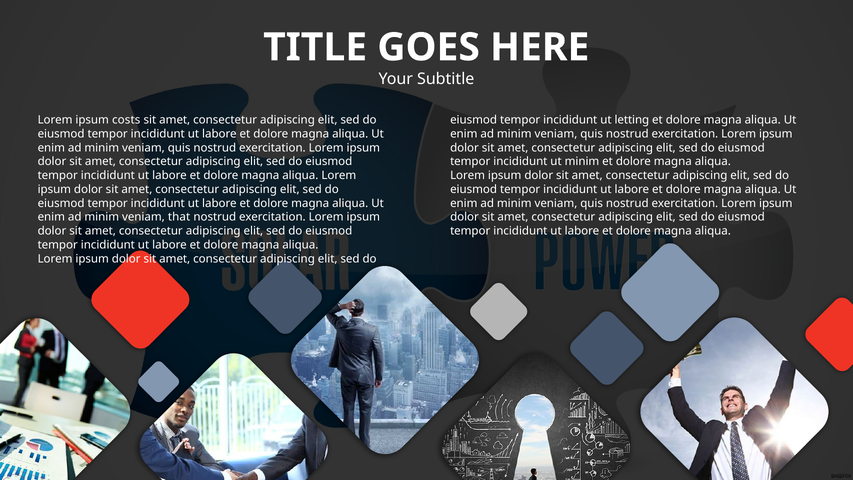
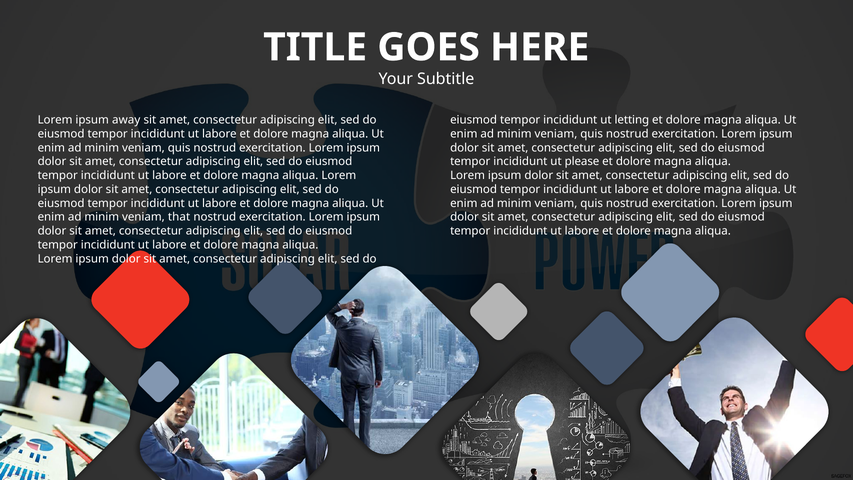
costs: costs -> away (126, 120)
ut minim: minim -> please (582, 162)
